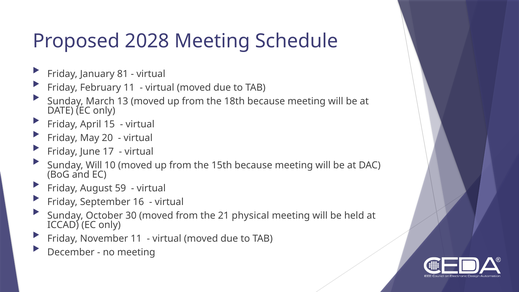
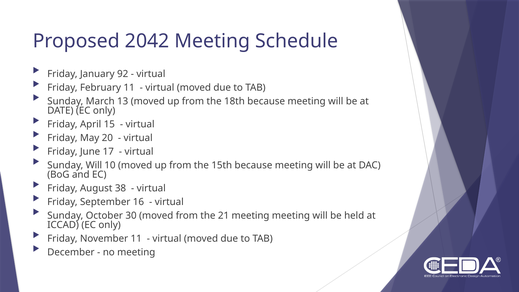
2028: 2028 -> 2042 (147, 41)
81: 81 -> 92 (123, 74)
59: 59 -> 38 (120, 188)
21 physical: physical -> meeting (250, 216)
